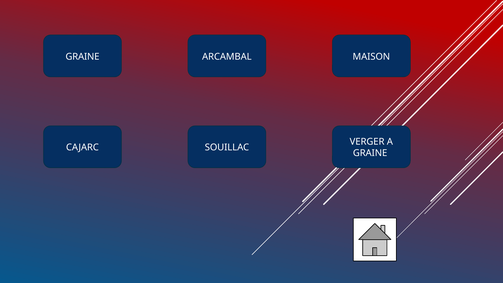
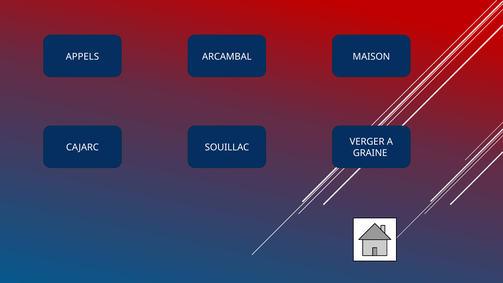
GRAINE: GRAINE -> APPELS (82, 57)
